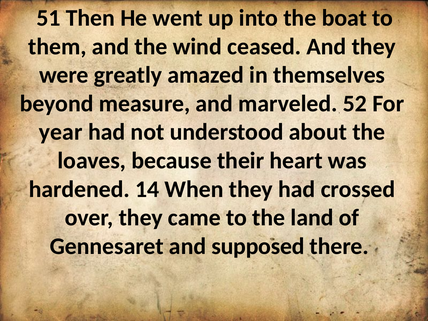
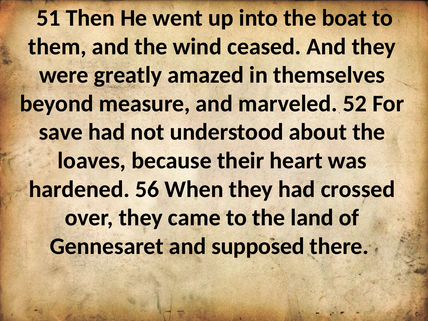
year: year -> save (61, 132)
14: 14 -> 56 (147, 189)
